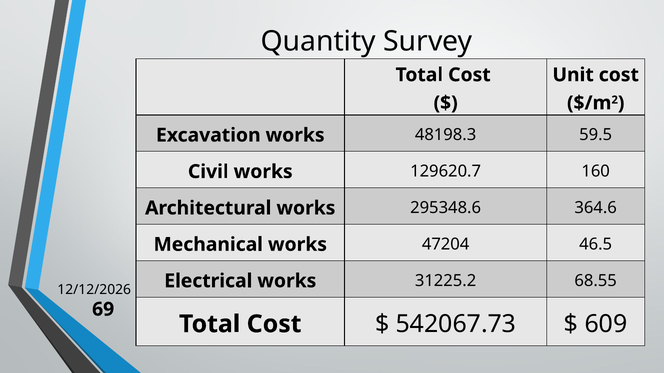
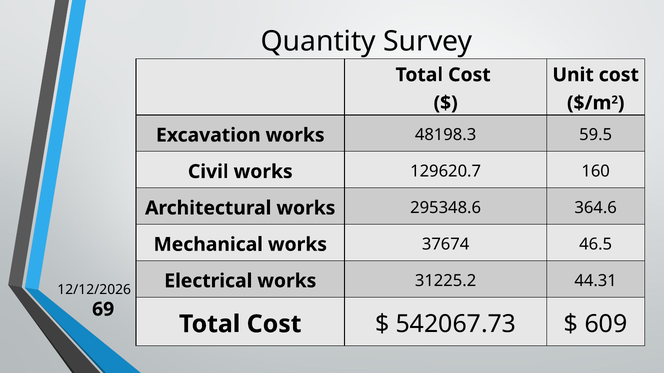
47204: 47204 -> 37674 (446, 245)
68.55: 68.55 -> 44.31 (596, 281)
